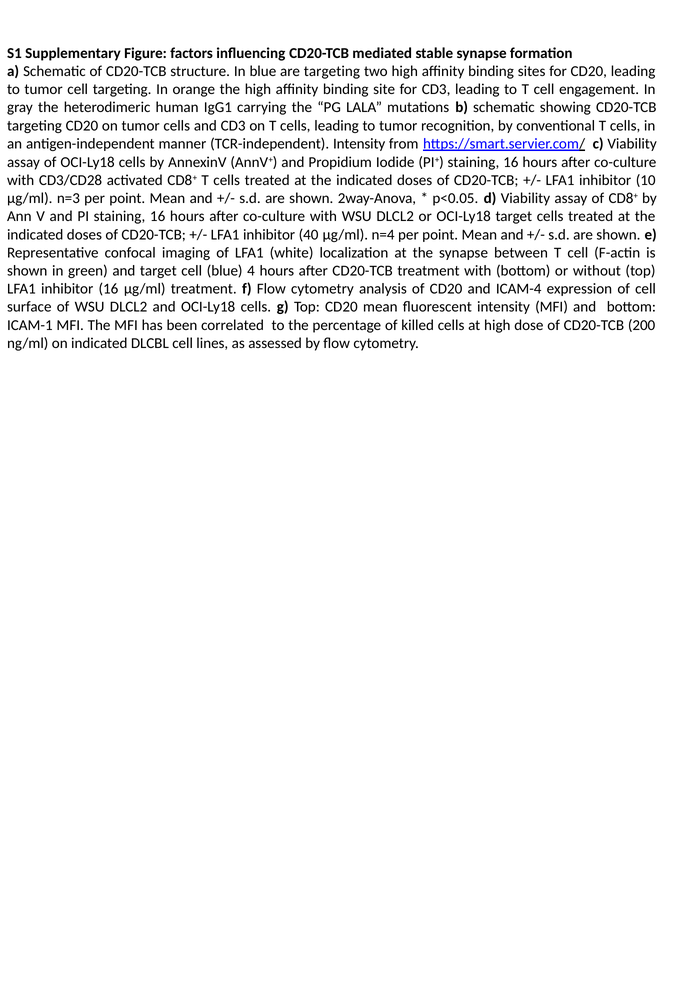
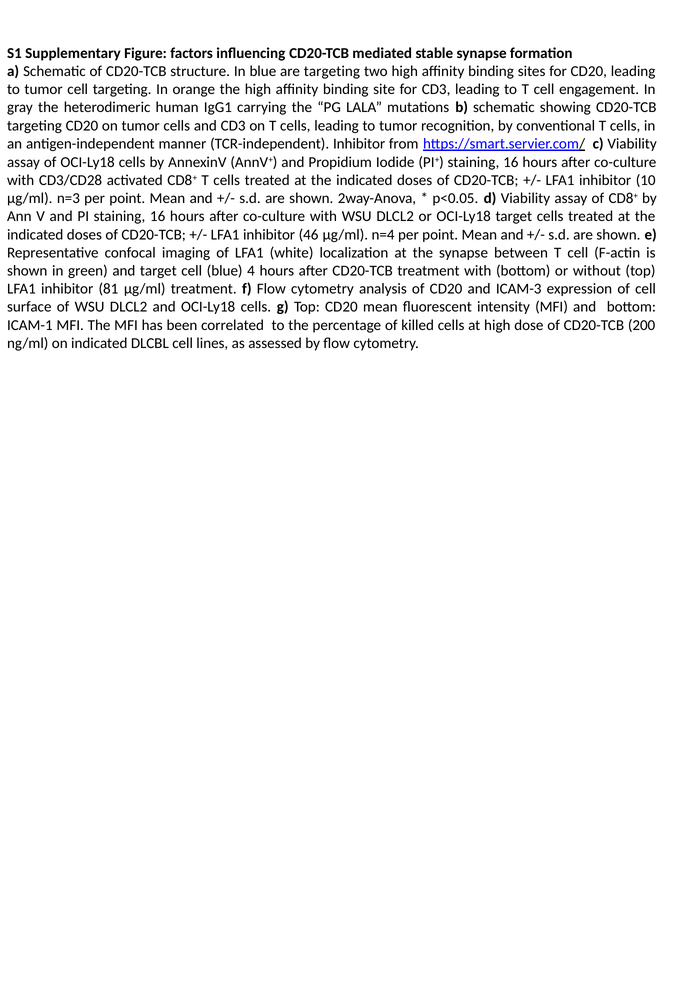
TCR-independent Intensity: Intensity -> Inhibitor (359, 144)
40: 40 -> 46 (309, 234)
inhibitor 16: 16 -> 81 (108, 289)
ICAM-4: ICAM-4 -> ICAM-3 (519, 289)
